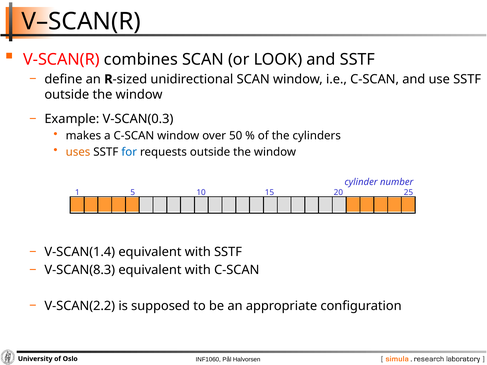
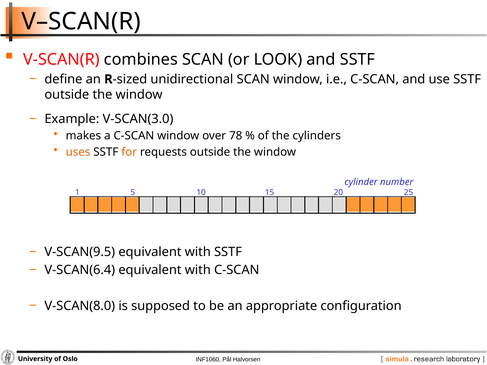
V-SCAN(0.3: V-SCAN(0.3 -> V-SCAN(3.0 (138, 119)
50: 50 -> 78 (236, 136)
for colour: blue -> orange (129, 152)
V-SCAN(1.4: V-SCAN(1.4 -> V-SCAN(9.5 (80, 252)
V-SCAN(8.3: V-SCAN(8.3 -> V-SCAN(6.4 (80, 270)
V-SCAN(2.2: V-SCAN(2.2 -> V-SCAN(8.0 (80, 306)
